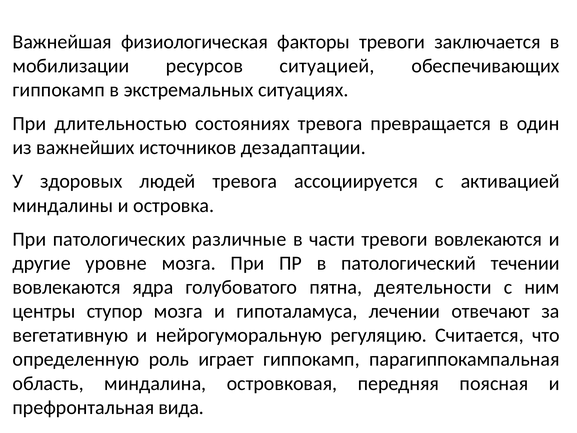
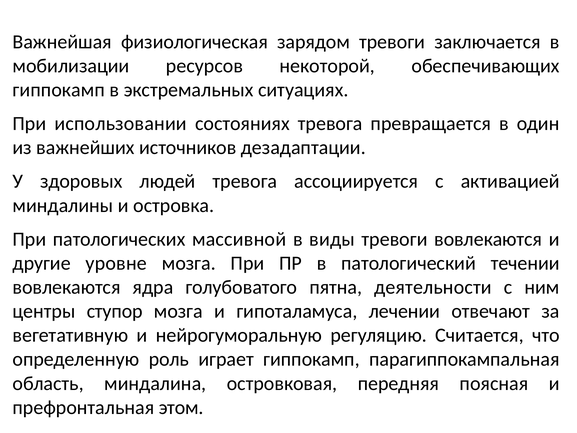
факторы: факторы -> зарядом (314, 42)
ситуацией: ситуацией -> некоторой (327, 66)
длительностью: длительностью -> использовании (121, 124)
различные: различные -> массивной (239, 239)
части: части -> виды (332, 239)
вида: вида -> этом (181, 407)
